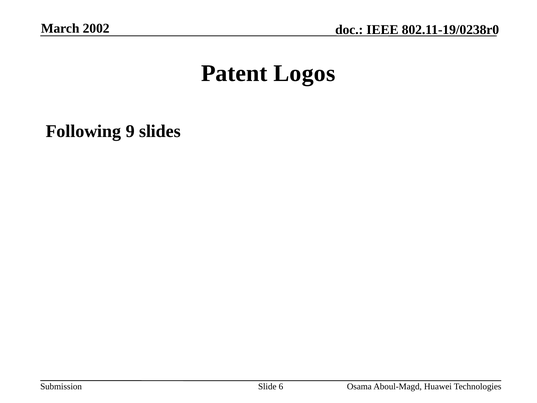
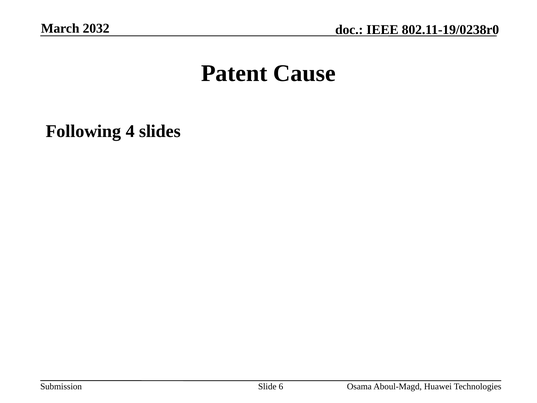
2002: 2002 -> 2032 (96, 28)
Logos: Logos -> Cause (304, 73)
9: 9 -> 4 (130, 131)
